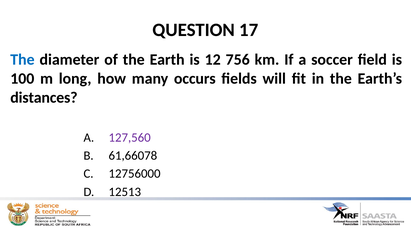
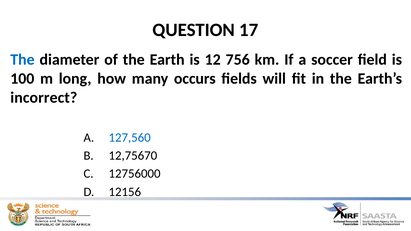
distances: distances -> incorrect (44, 98)
127,560 colour: purple -> blue (130, 138)
61,66078: 61,66078 -> 12,75670 (133, 156)
12513: 12513 -> 12156 (125, 192)
